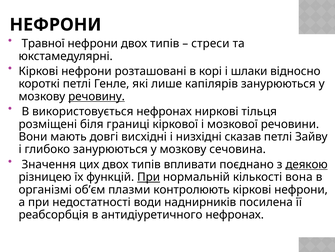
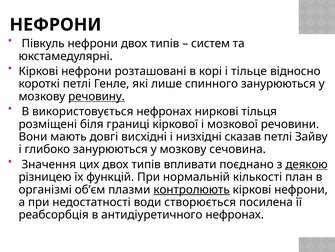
Травної: Травної -> Півкуль (43, 43)
стреси: стреси -> систем (211, 43)
шлаки: шлаки -> тільце (249, 71)
капілярів: капілярів -> спинного (212, 84)
При underline: present -> none (149, 177)
вона: вона -> план (299, 177)
контролюють underline: none -> present (192, 189)
наднирників: наднирників -> створюється (200, 202)
